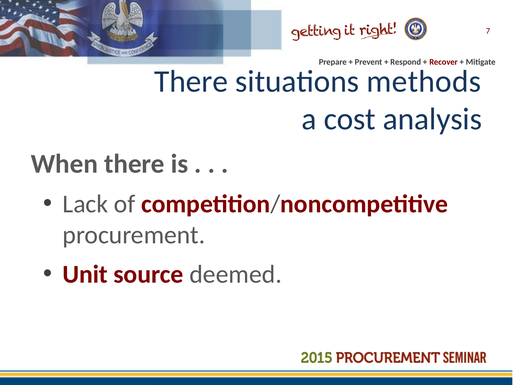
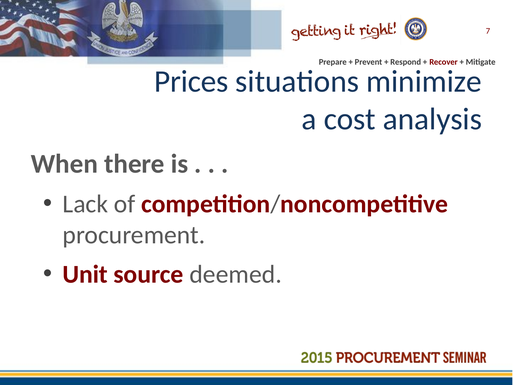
There: There -> Prices (191, 81)
methods: methods -> minimize (424, 81)
